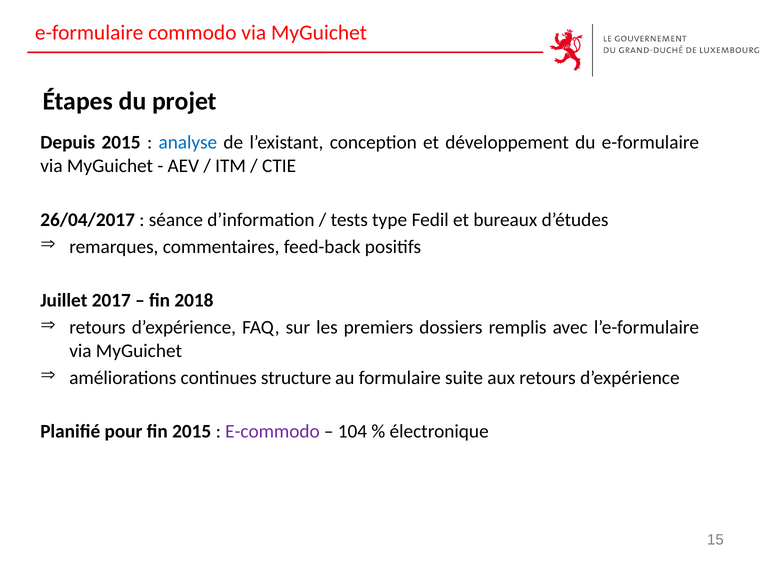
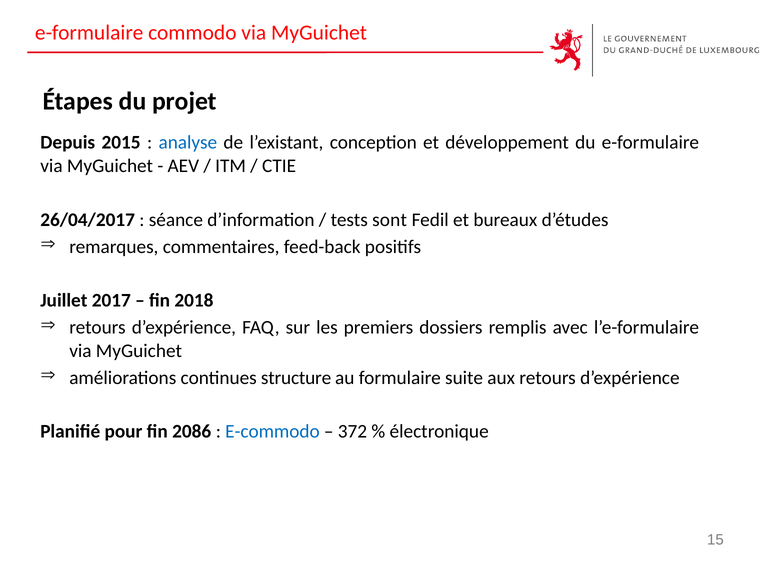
type: type -> sont (390, 220)
fin 2015: 2015 -> 2086 (192, 432)
E-commodo colour: purple -> blue (272, 432)
104: 104 -> 372 (352, 432)
